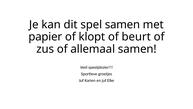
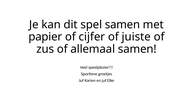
klopt: klopt -> cijfer (92, 37)
beurt: beurt -> juiste (136, 37)
